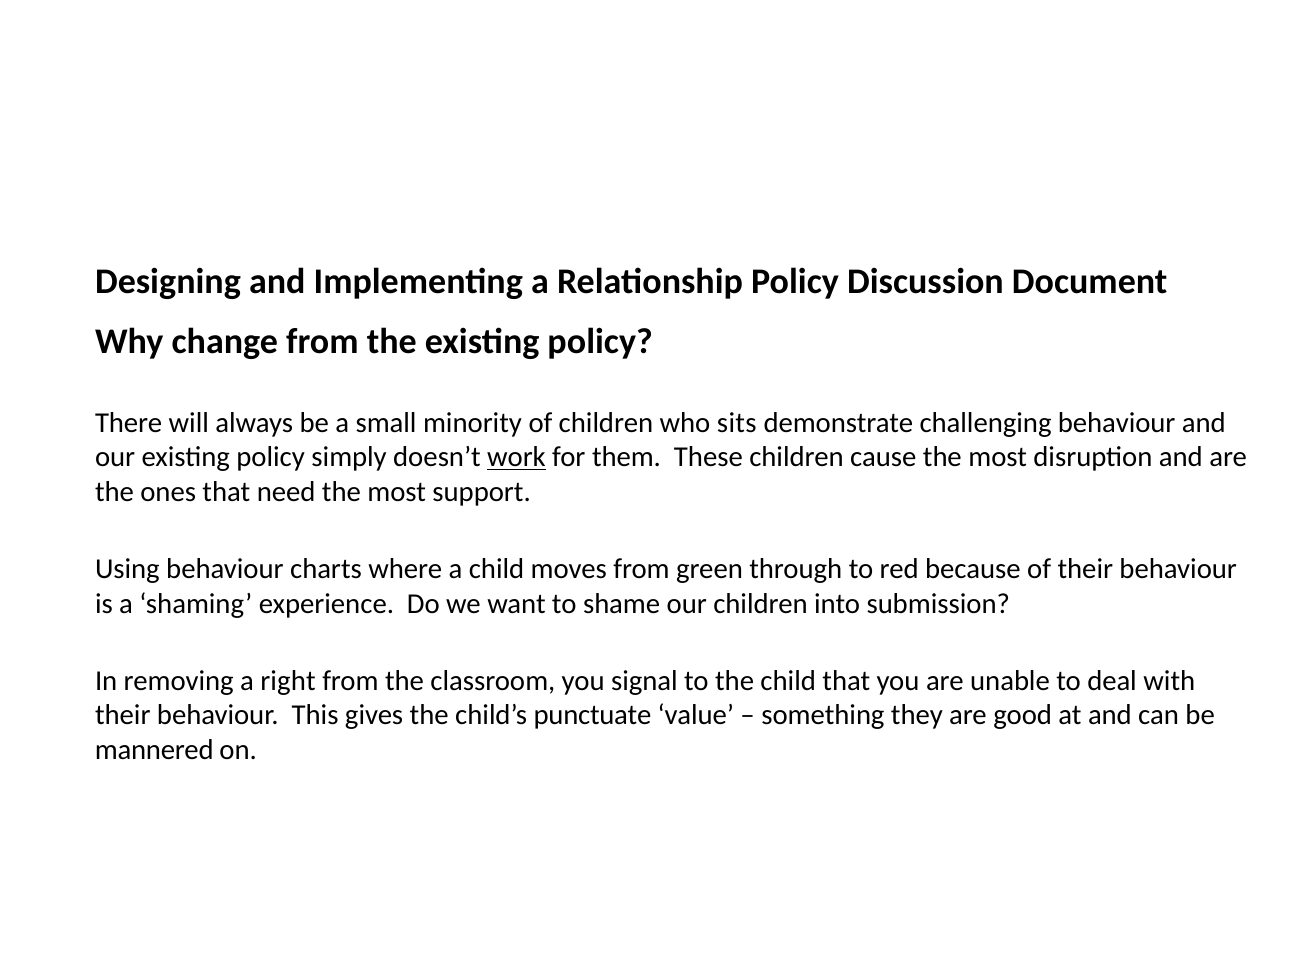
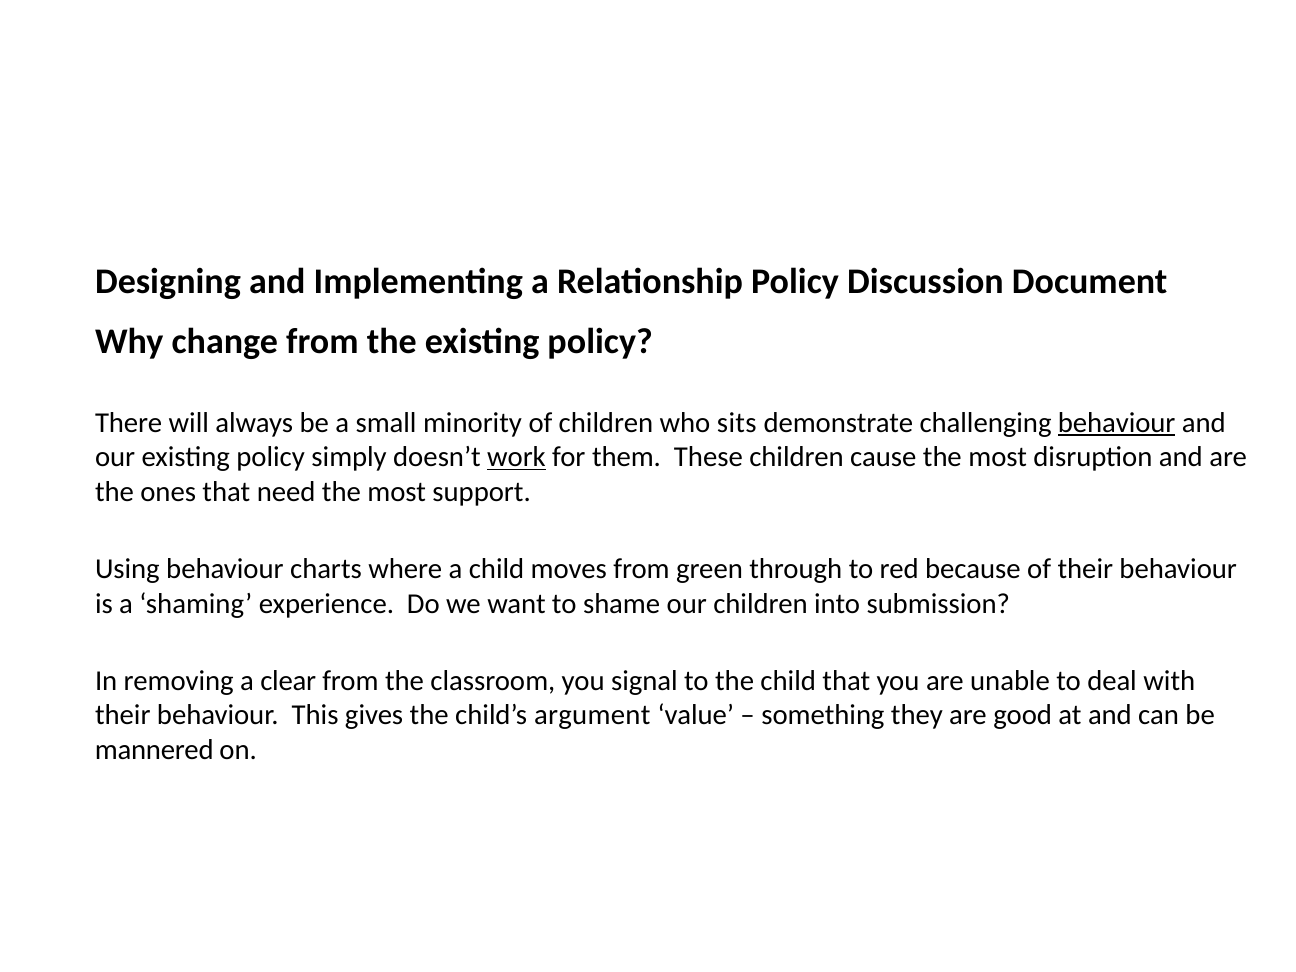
behaviour underline: none -> present (1117, 423)
right: right -> clear (288, 681)
punctuate: punctuate -> argument (592, 715)
